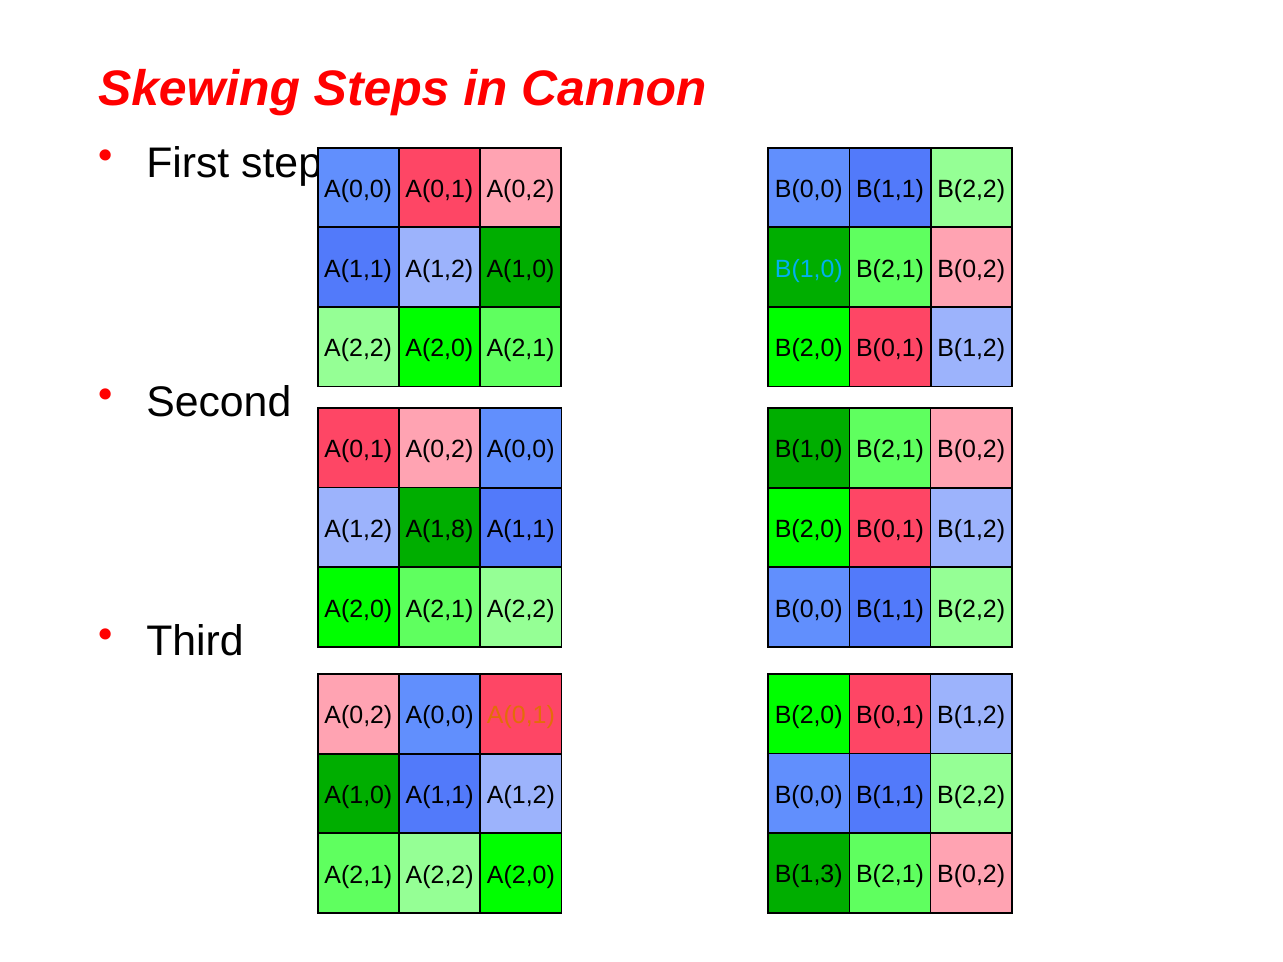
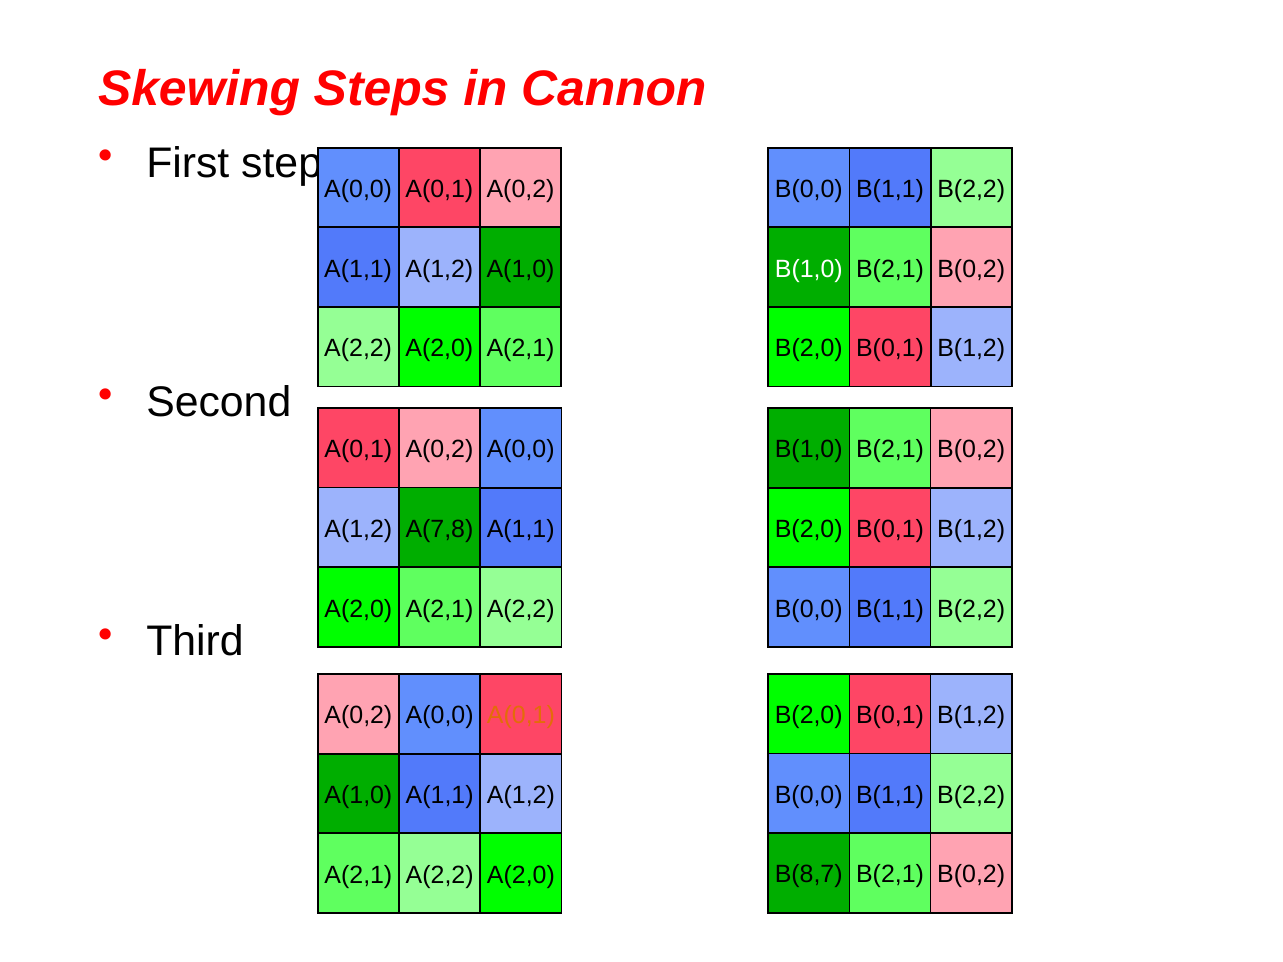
B(1,0 colour: light blue -> white (809, 269)
A(1,8: A(1,8 -> A(7,8 (439, 529)
B(1,3: B(1,3 -> B(8,7 (809, 875)
